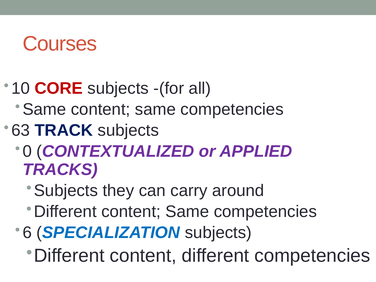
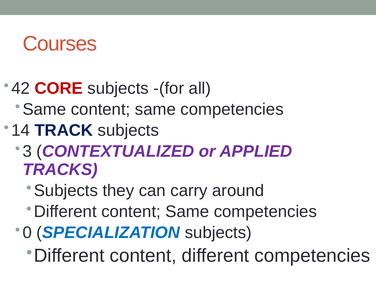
10: 10 -> 42 (21, 88)
63: 63 -> 14 (21, 130)
0: 0 -> 3 (27, 151)
6: 6 -> 0 (27, 233)
